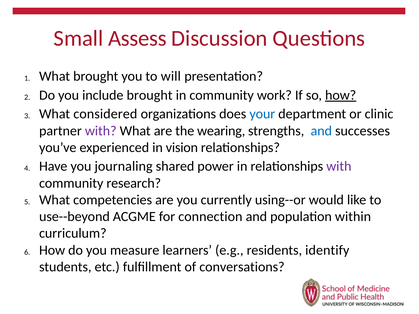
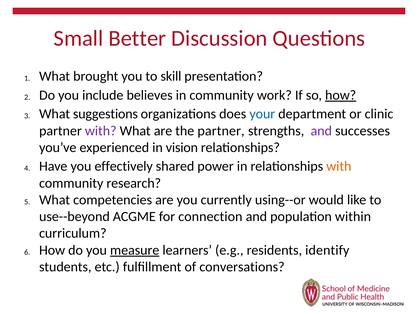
Assess: Assess -> Better (137, 39)
will: will -> skill (171, 76)
include brought: brought -> believes (150, 95)
considered: considered -> suggestions (105, 114)
the wearing: wearing -> partner (221, 131)
and colour: blue -> purple (321, 131)
journaling: journaling -> effectively (124, 167)
with colour: purple -> orange (339, 167)
measure underline: none -> present (135, 250)
